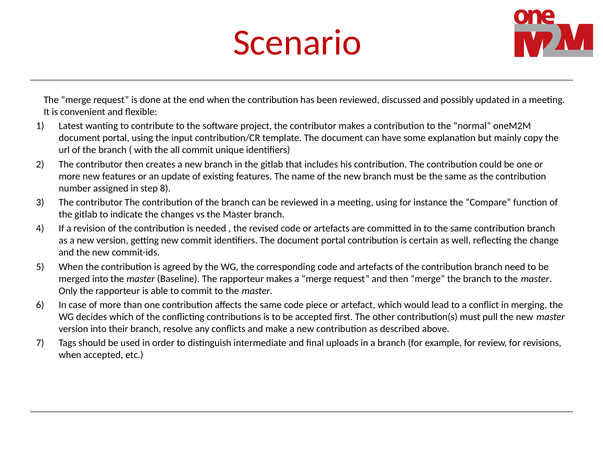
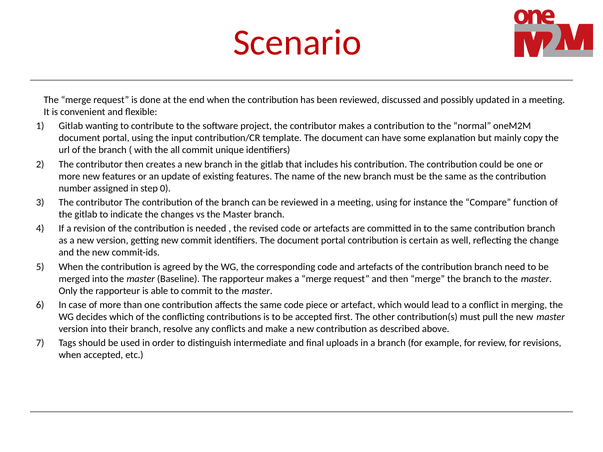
1 Latest: Latest -> Gitlab (71, 126)
8: 8 -> 0 (165, 188)
